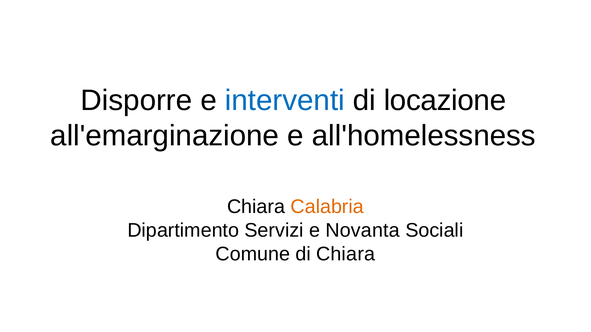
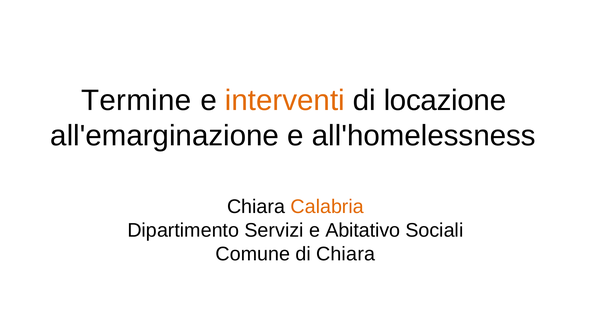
Disporre: Disporre -> Termine (136, 101)
interventi colour: blue -> orange (285, 101)
Novanta: Novanta -> Abitativo (363, 231)
